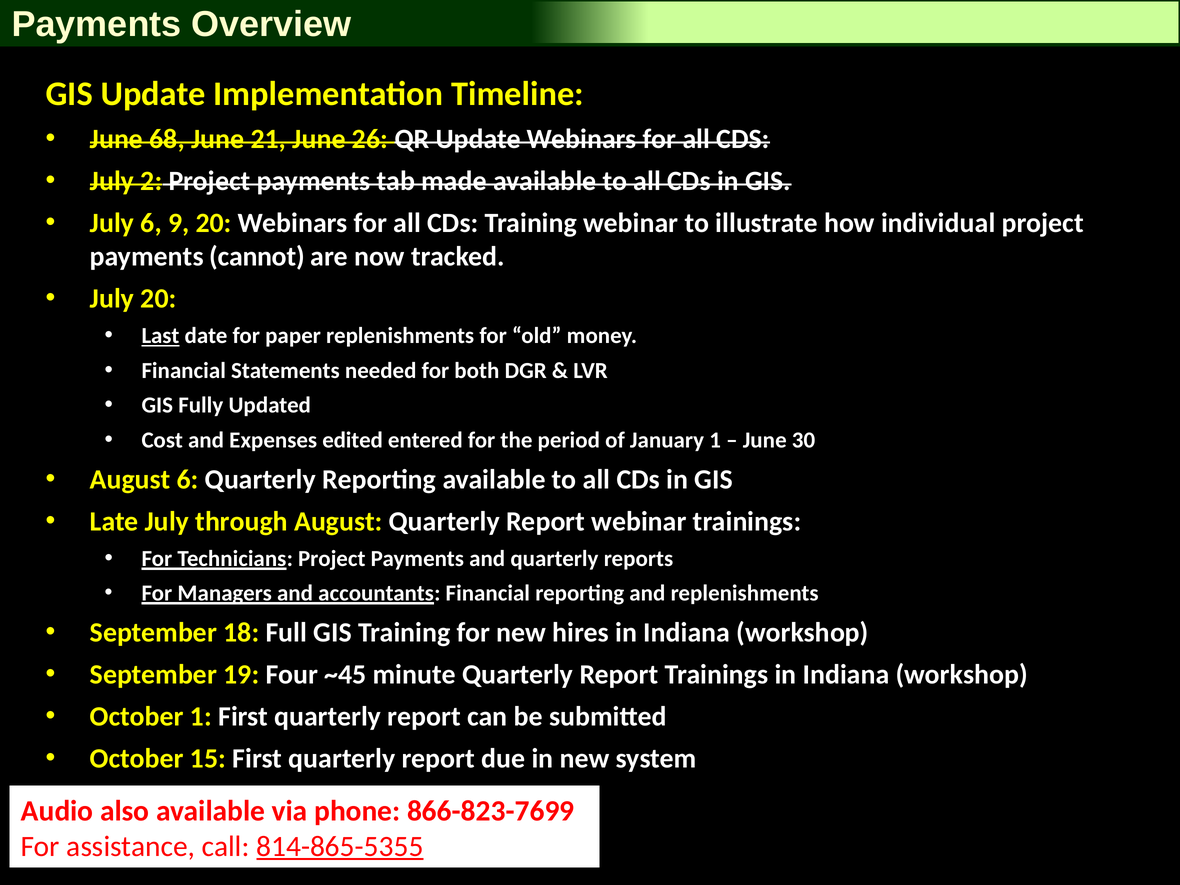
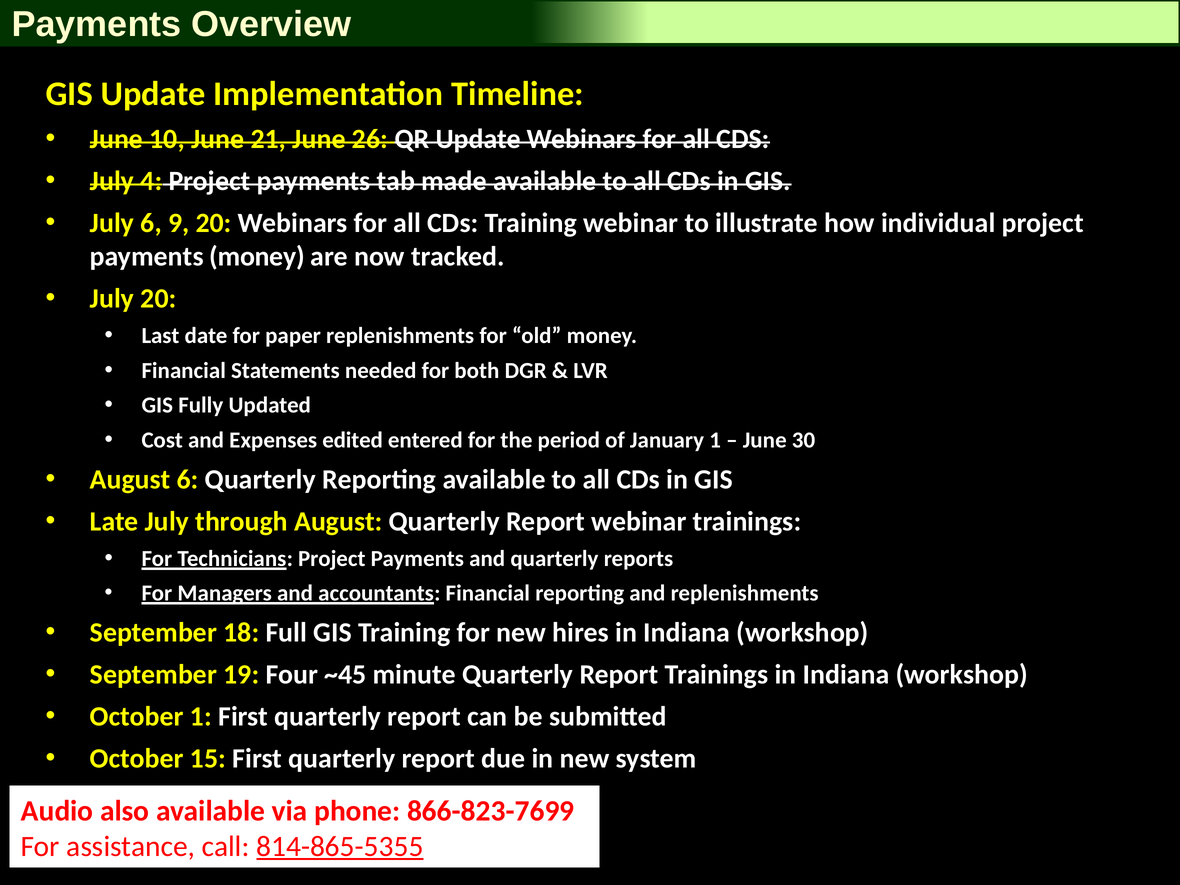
68: 68 -> 10 (167, 139)
2: 2 -> 4 (151, 181)
payments cannot: cannot -> money (257, 257)
Last underline: present -> none (160, 336)
